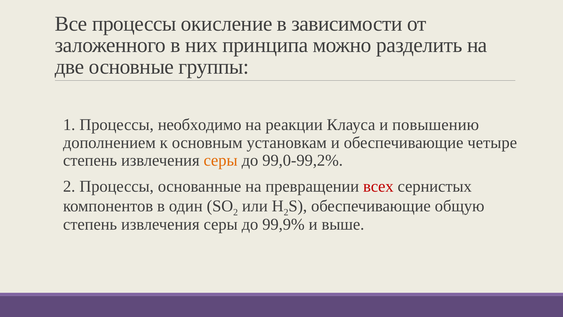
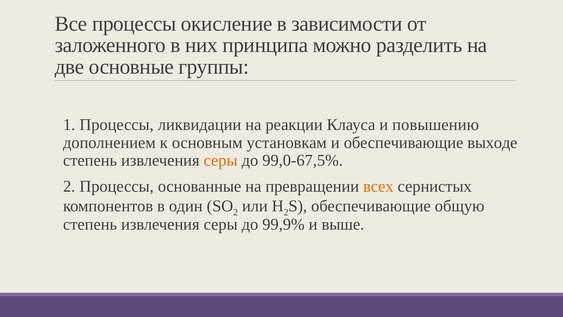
необходимо: необходимо -> ликвидации (200, 125)
четыре: четыре -> выходе (492, 142)
99,0-99,2%: 99,0-99,2% -> 99,0-67,5% (303, 160)
всех colour: red -> orange (378, 186)
